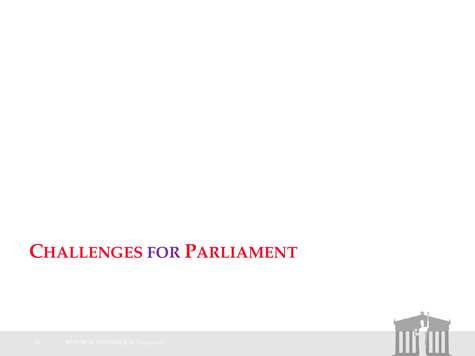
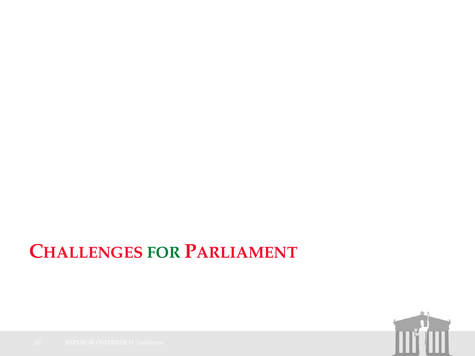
FOR colour: purple -> green (164, 253)
